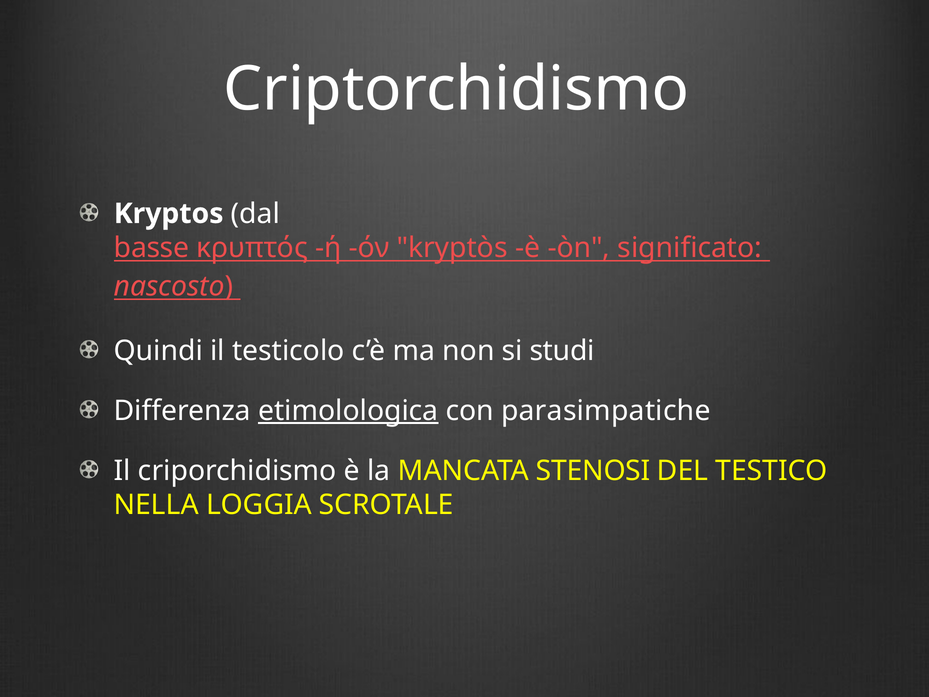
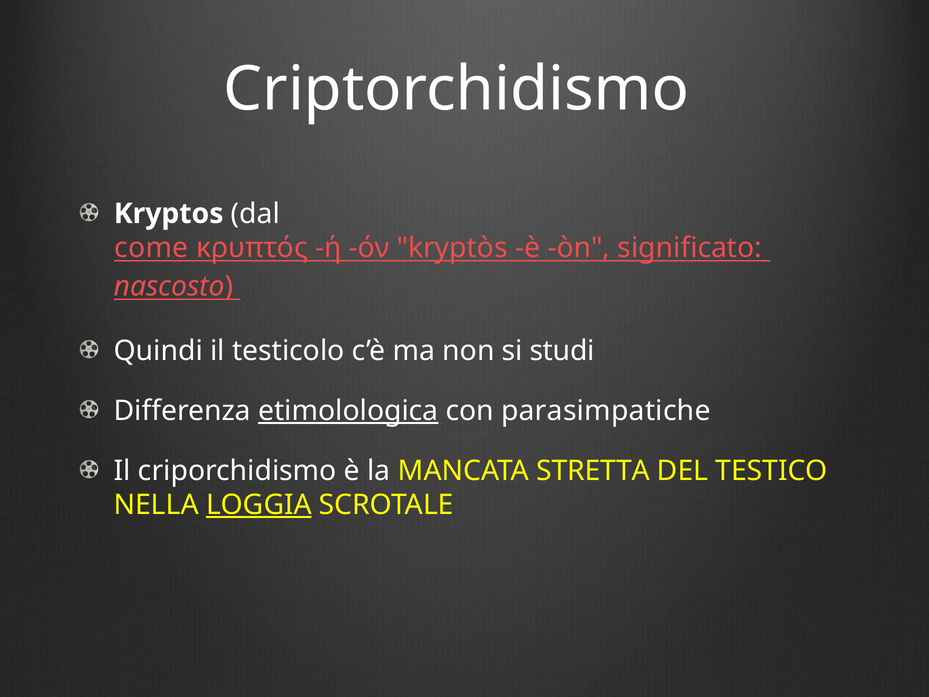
basse: basse -> come (151, 248)
STENOSI: STENOSI -> STRETTA (593, 471)
LOGGIA underline: none -> present (259, 505)
